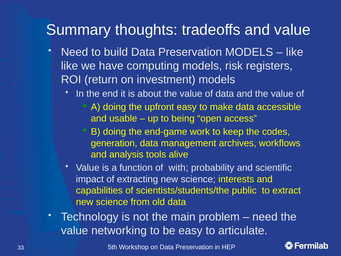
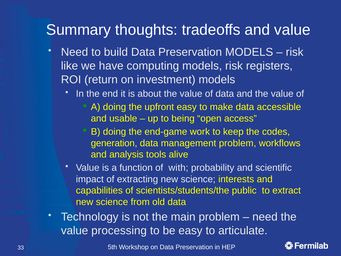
like: like -> risk (295, 52)
management archives: archives -> problem (238, 143)
networking: networking -> processing (119, 230)
